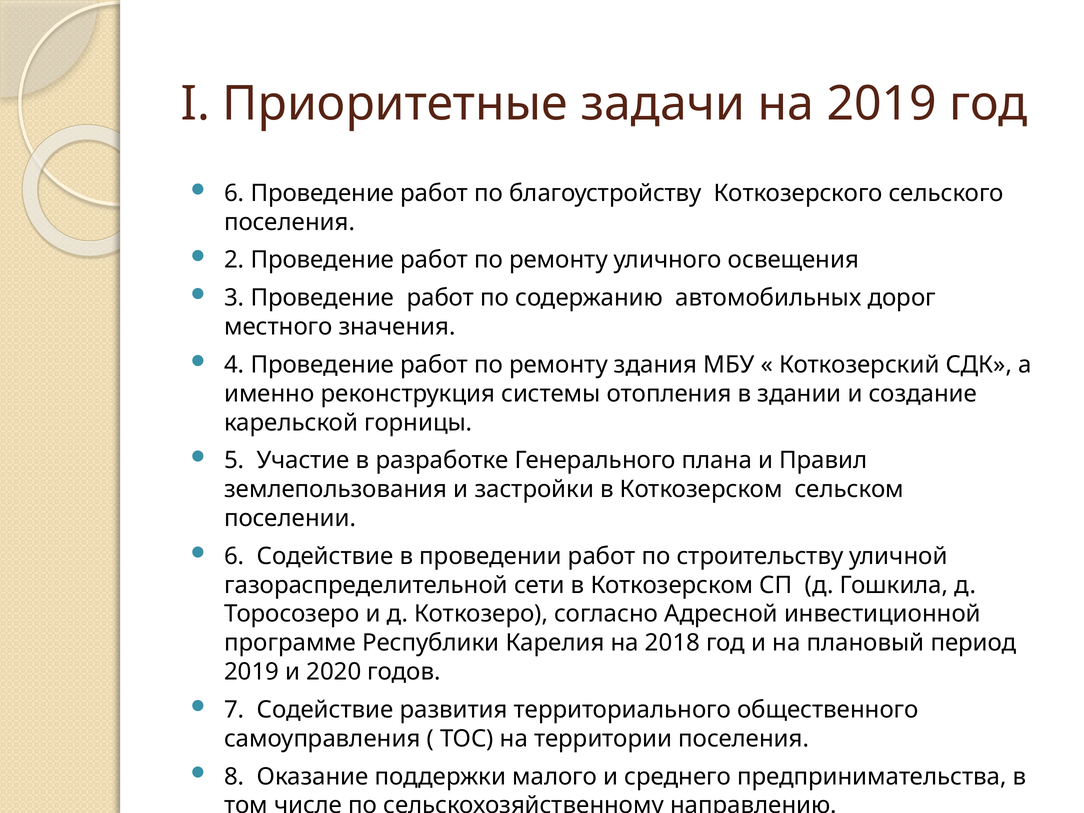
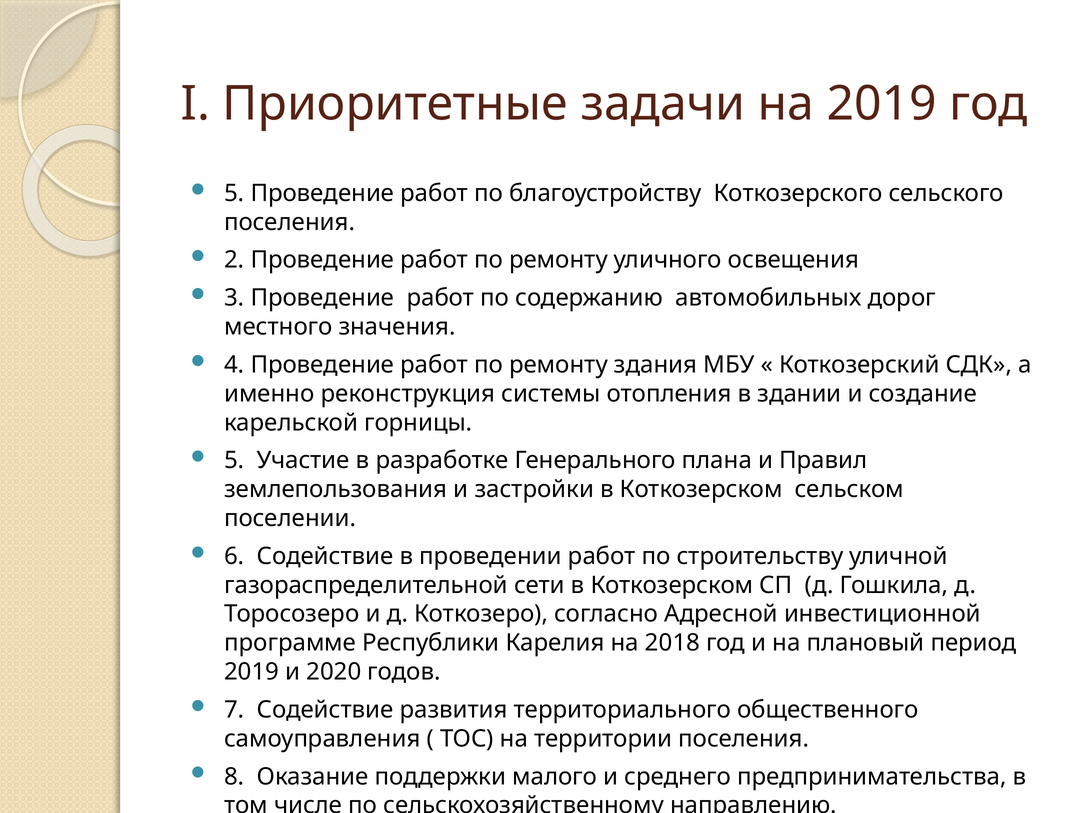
6: 6 -> 5 (234, 193)
